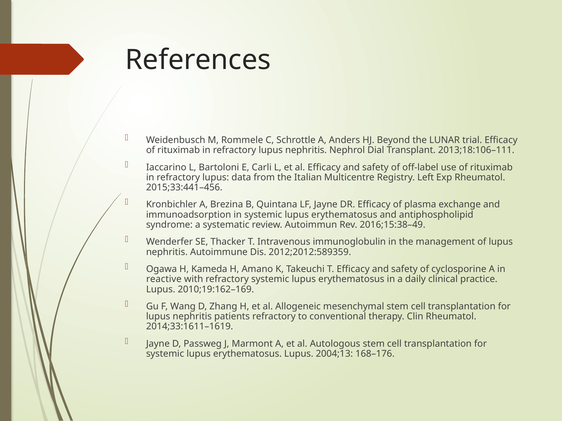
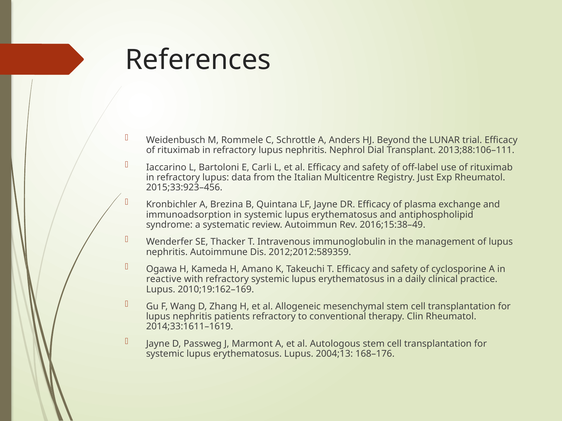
2013;18:106–111: 2013;18:106–111 -> 2013;88:106–111 (476, 150)
Left: Left -> Just (426, 178)
2015;33:441–456: 2015;33:441–456 -> 2015;33:923–456 (184, 188)
